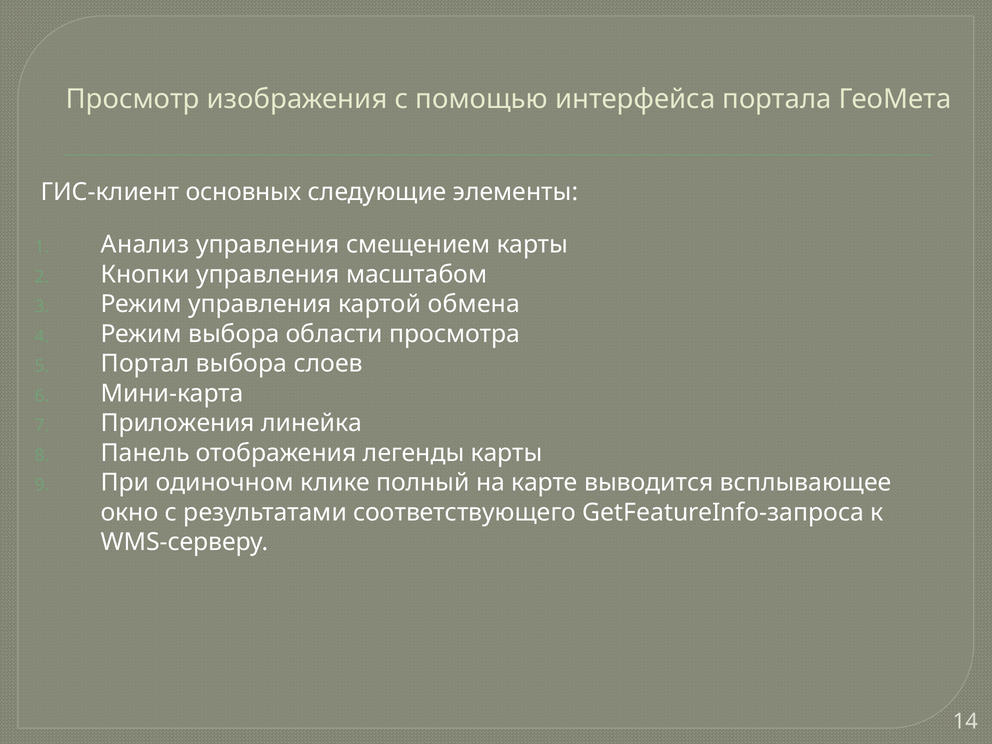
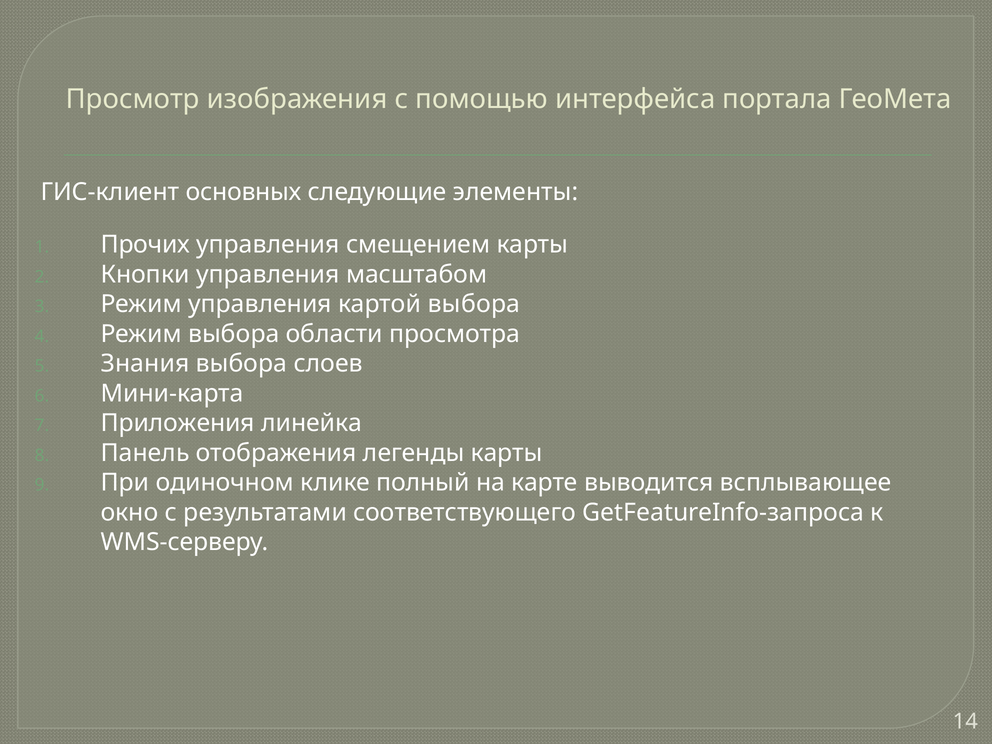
Анализ: Анализ -> Прочих (145, 245)
картой обмена: обмена -> выбора (474, 304)
Портал: Портал -> Знания (145, 364)
